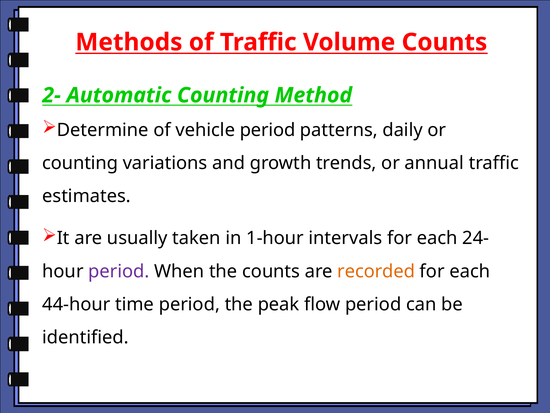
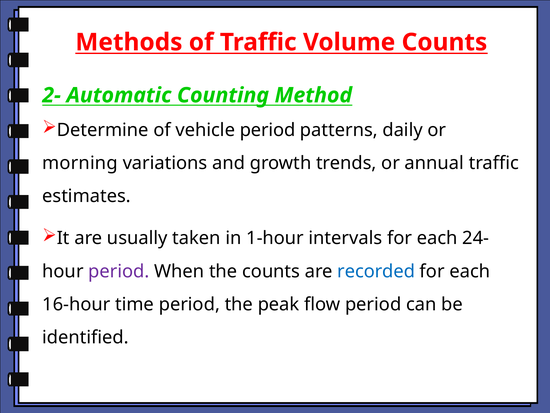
counting: counting -> morning (80, 163)
recorded colour: orange -> blue (376, 271)
44-hour: 44-hour -> 16-hour (76, 304)
